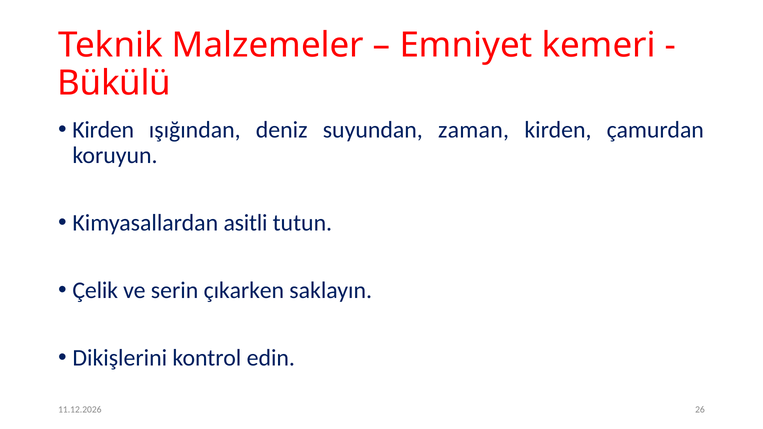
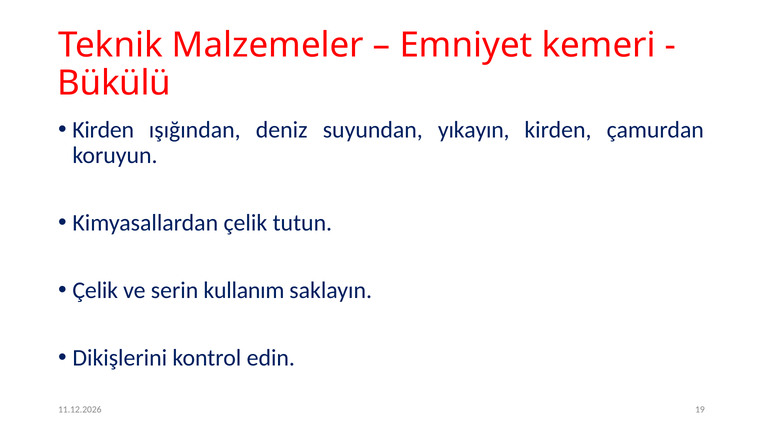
zaman: zaman -> yıkayın (474, 130)
Kimyasallardan asitli: asitli -> çelik (245, 223)
çıkarken: çıkarken -> kullanım (244, 290)
26: 26 -> 19 (700, 410)
